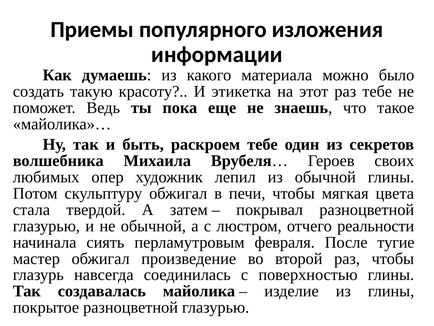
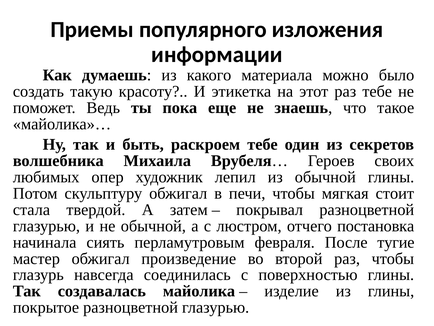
цвета: цвета -> стоит (395, 193)
реальности: реальности -> постановка (376, 226)
